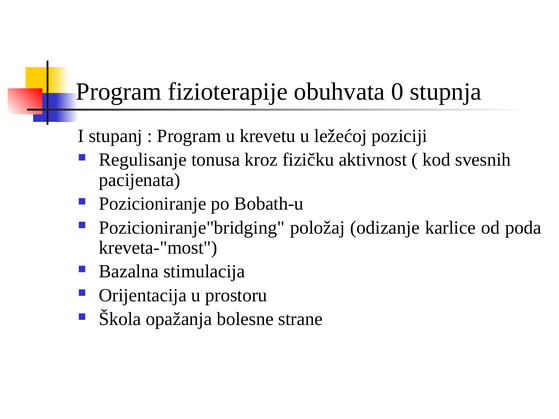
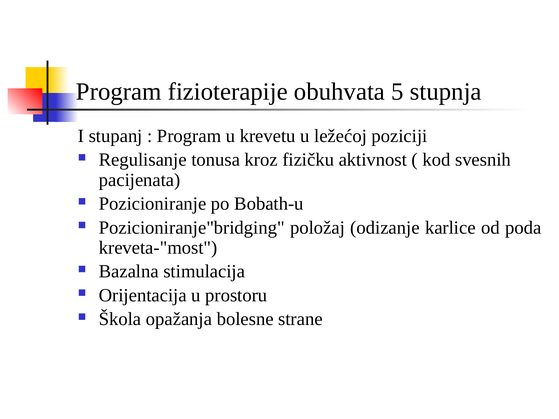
0: 0 -> 5 (397, 92)
